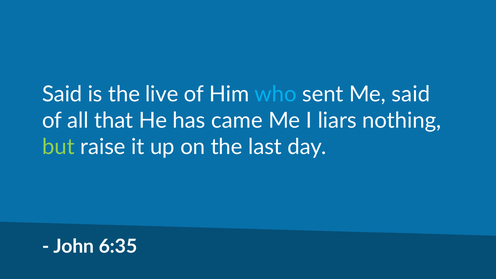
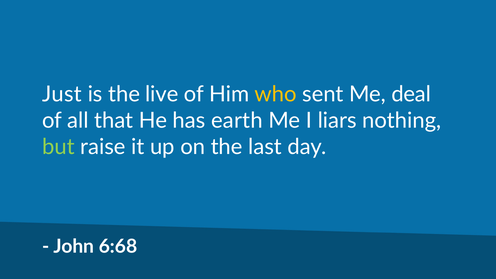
Said: Said -> Just (62, 94)
who colour: light blue -> yellow (276, 94)
Me said: said -> deal (411, 94)
came: came -> earth (237, 121)
6:35: 6:35 -> 6:68 (118, 246)
